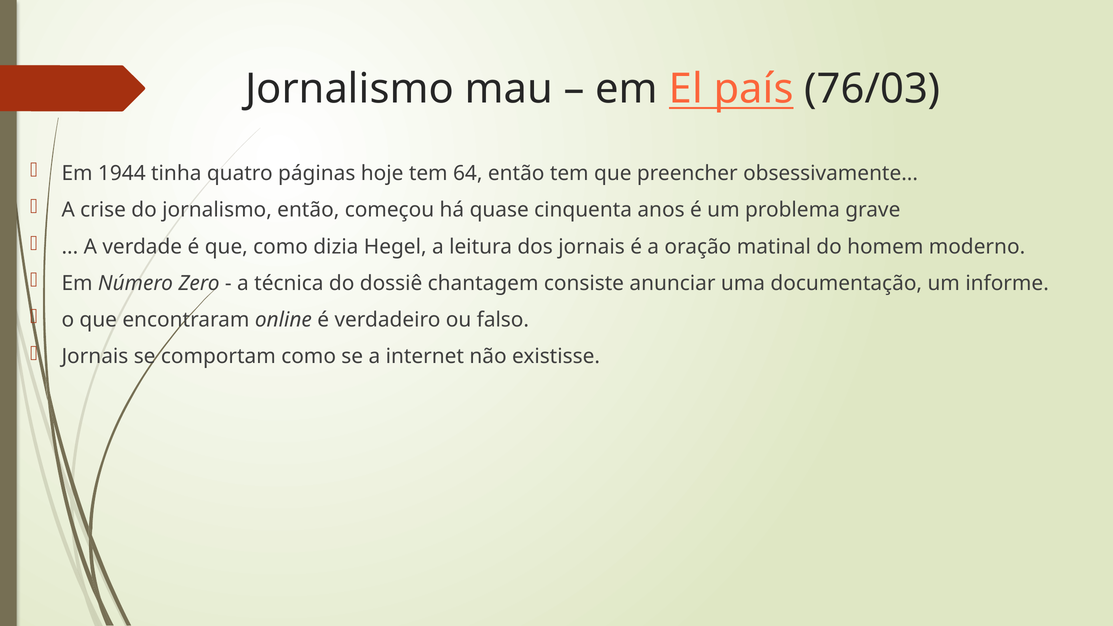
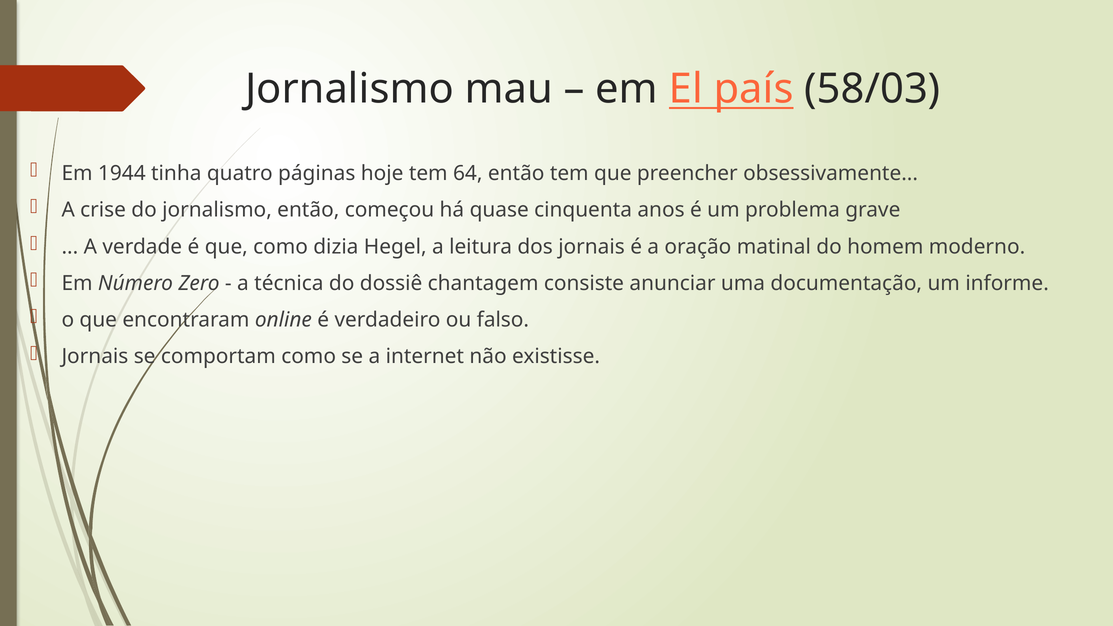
76/03: 76/03 -> 58/03 (872, 89)
